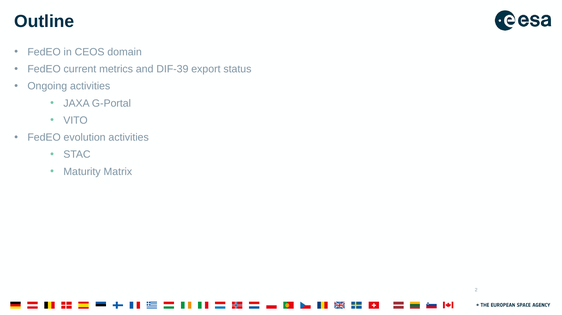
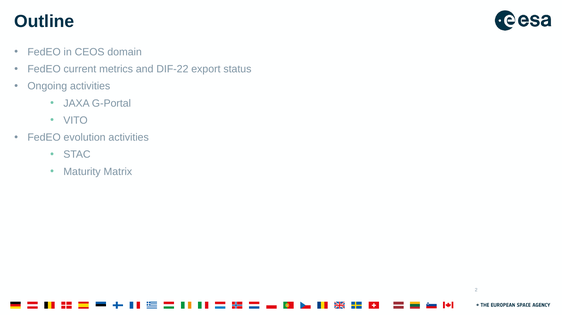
DIF-39: DIF-39 -> DIF-22 (172, 69)
